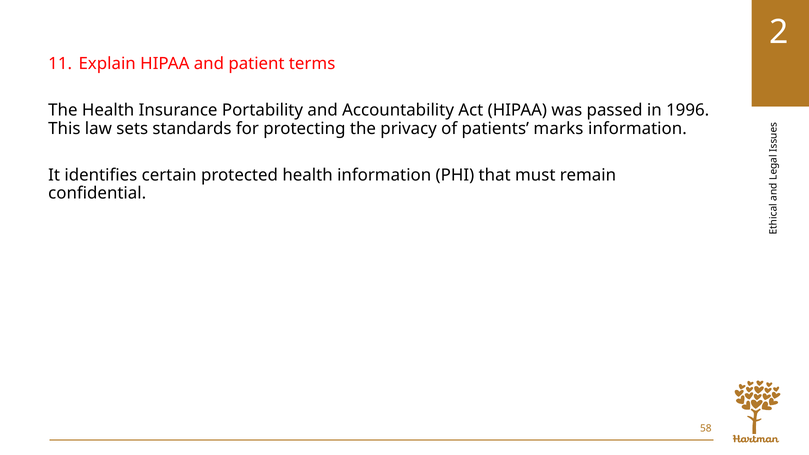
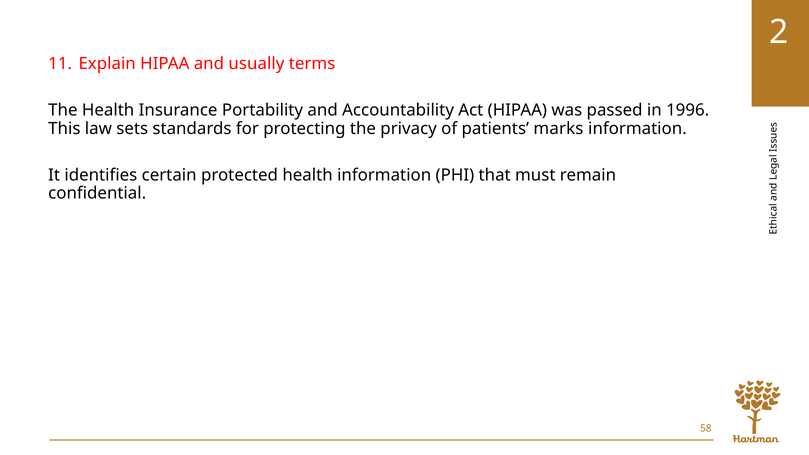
patient: patient -> usually (256, 64)
